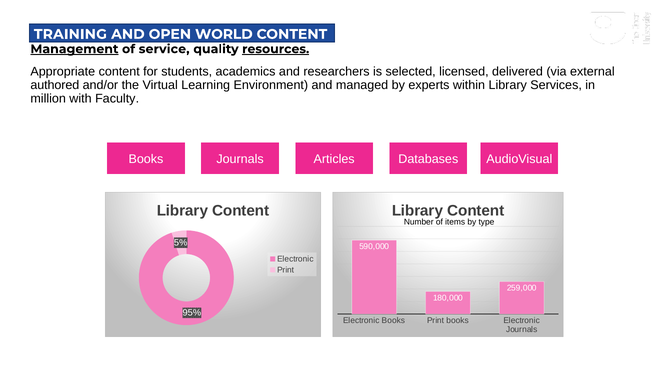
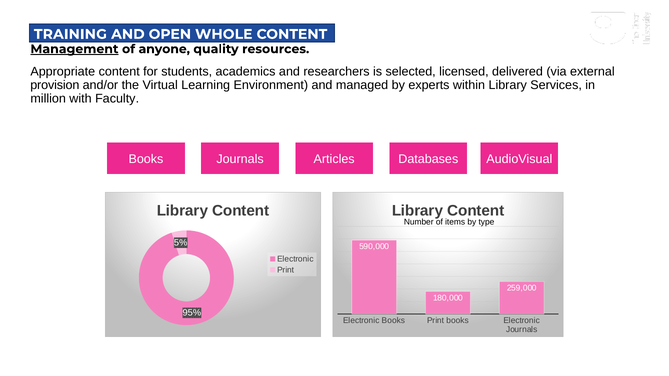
WORLD: WORLD -> WHOLE (224, 34)
service: service -> anyone (164, 49)
resources underline: present -> none (276, 49)
authored: authored -> provision (55, 85)
